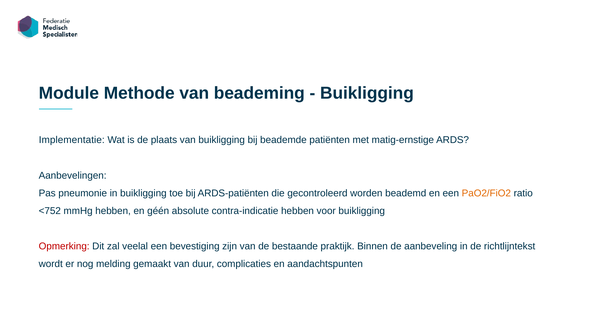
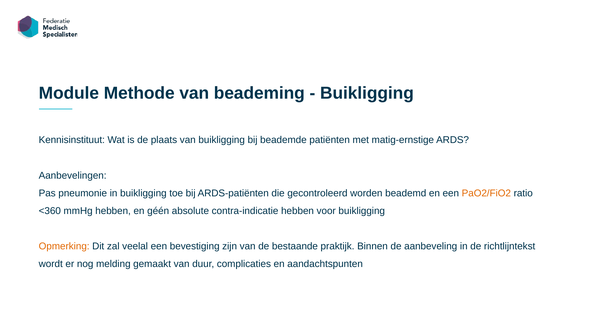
Implementatie: Implementatie -> Kennisinstituut (72, 140)
<752: <752 -> <360 (50, 211)
Opmerking colour: red -> orange (64, 246)
